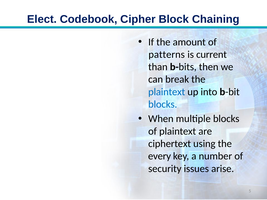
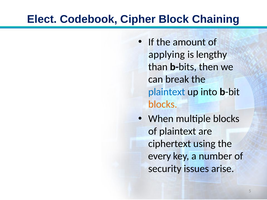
patterns: patterns -> applying (167, 55)
current: current -> lengthy (212, 55)
blocks colour: blue -> orange (163, 104)
